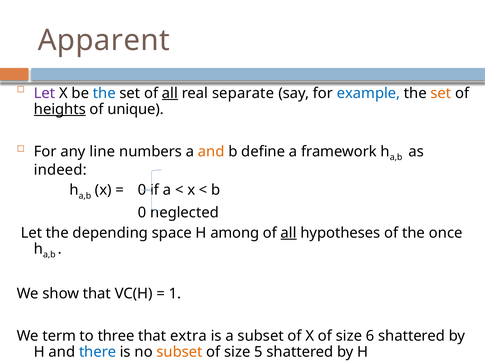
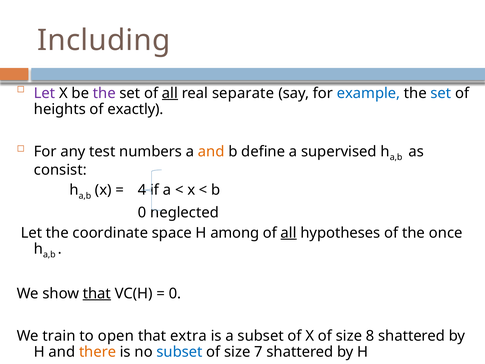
Apparent: Apparent -> Including (104, 40)
the colour: blue -> purple (104, 93)
set colour: orange -> blue (441, 93)
heights underline: present -> none (60, 109)
unique: unique -> exactly (136, 109)
line: line -> test (102, 151)
framework: framework -> supervised (339, 151)
indeed: indeed -> consist (60, 170)
0: 0 -> 4 (142, 190)
depending: depending -> coordinate (110, 233)
that underline: none -> present (97, 293)
1: 1 -> 0 (175, 293)
term: term -> train (59, 336)
three: three -> open (116, 336)
6: 6 -> 8 (370, 336)
there colour: blue -> orange (98, 352)
subset colour: orange -> blue (179, 352)
5: 5 -> 7 (258, 352)
